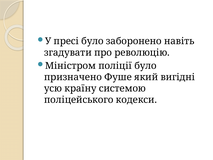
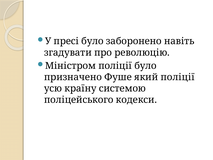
який вигідні: вигідні -> поліції (178, 77)
